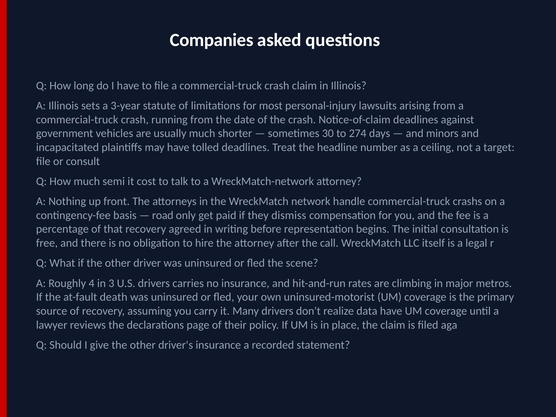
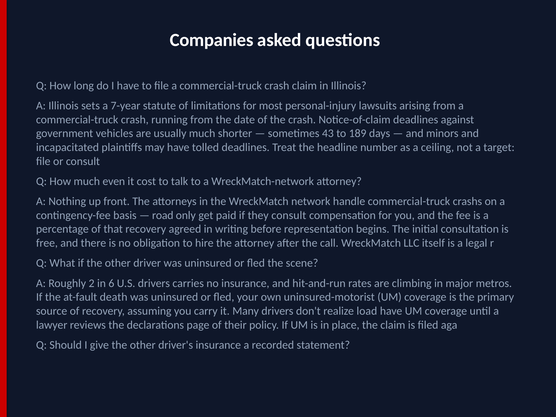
3-year: 3-year -> 7-year (126, 106)
30: 30 -> 43 (328, 133)
274: 274 -> 189 (358, 133)
semi: semi -> even (114, 181)
they dismiss: dismiss -> consult (289, 215)
4: 4 -> 2 (92, 283)
3: 3 -> 6 (111, 283)
data: data -> load (367, 311)
